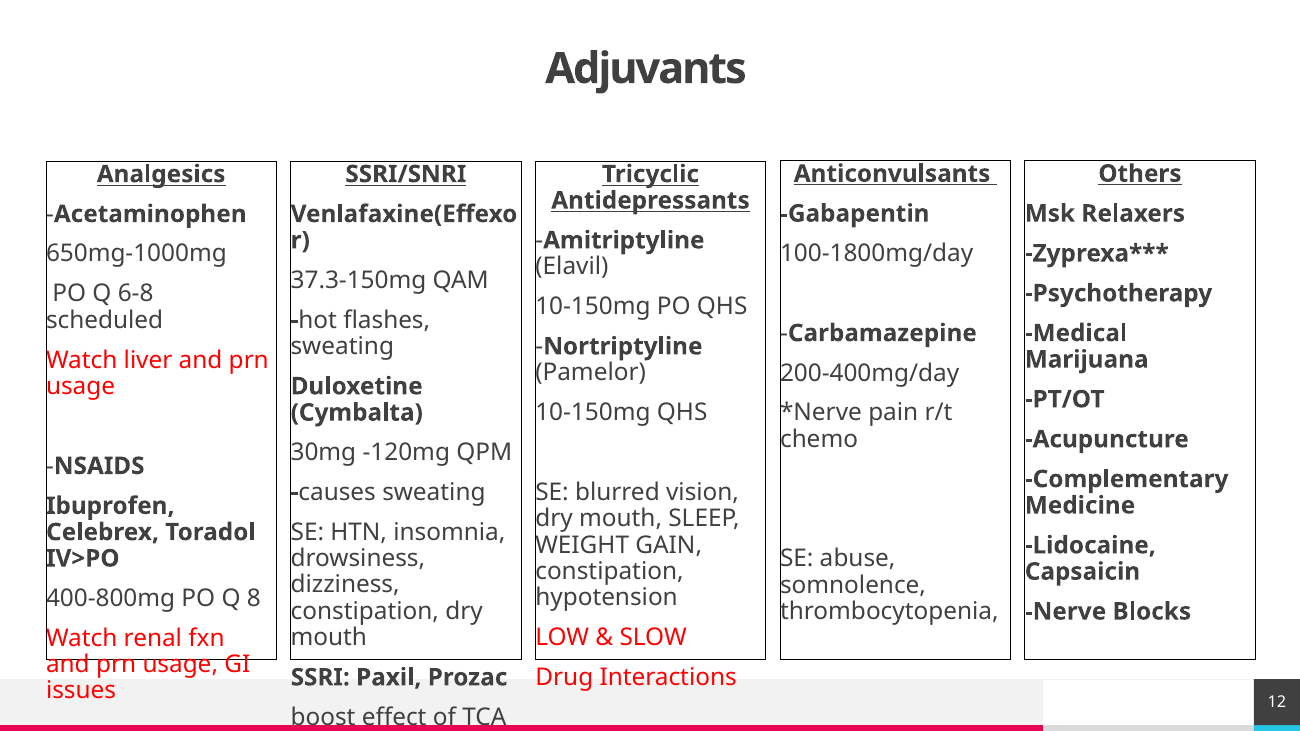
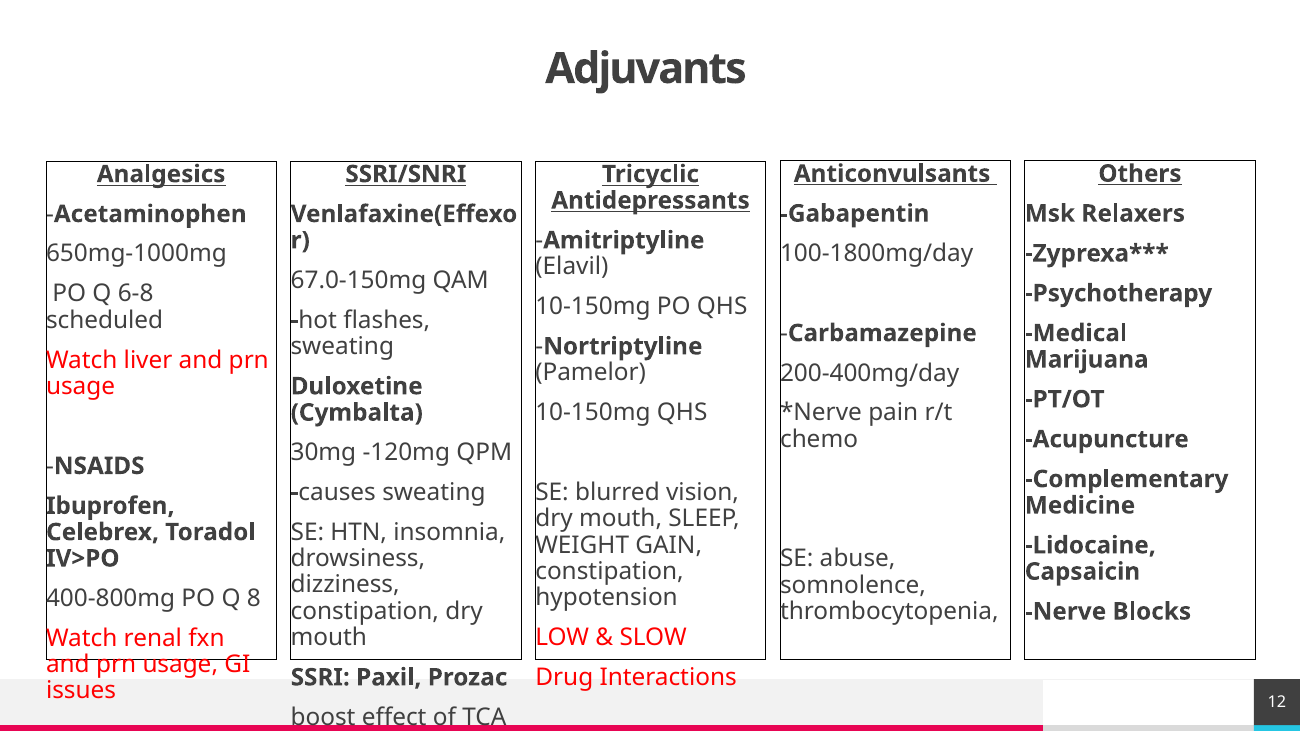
37.3-150mg: 37.3-150mg -> 67.0-150mg (358, 280)
